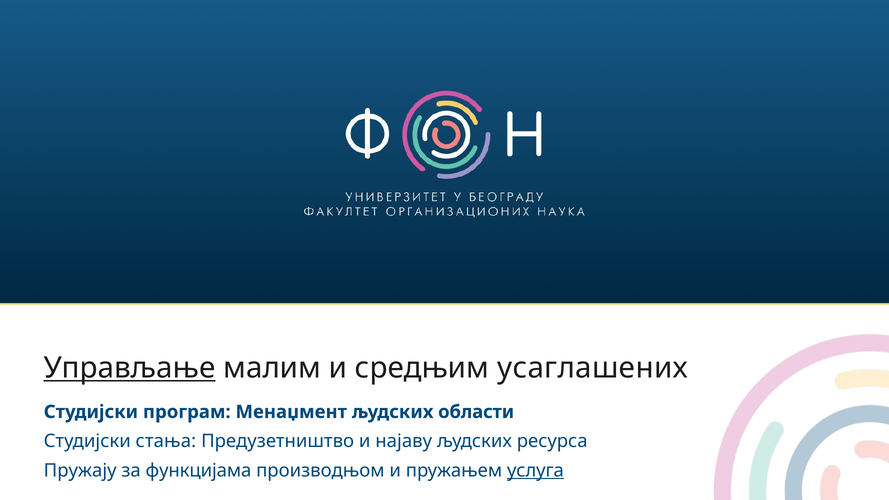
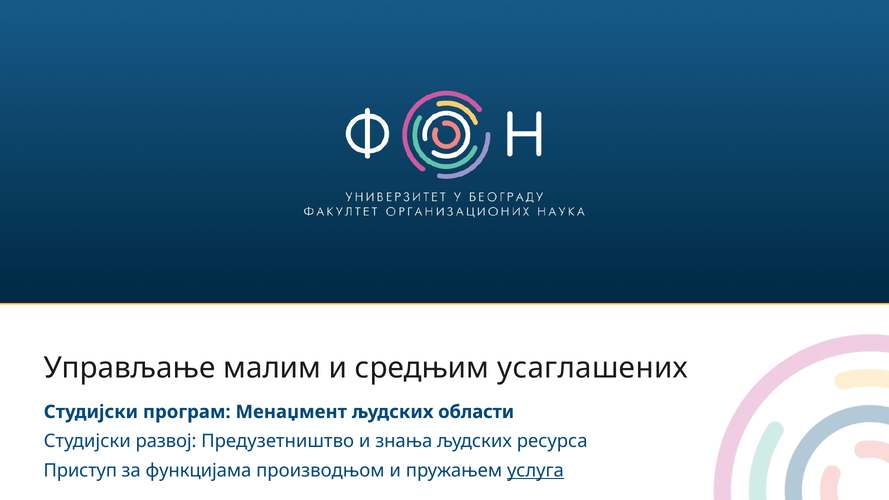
Управљање underline: present -> none (130, 368)
стања: стања -> развој (166, 441)
најаву: најаву -> знања (404, 441)
Пружају: Пружају -> Приступ (80, 471)
